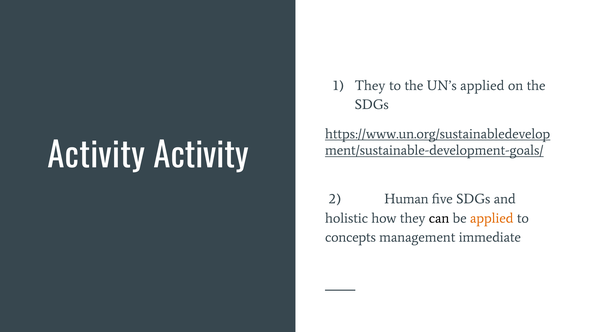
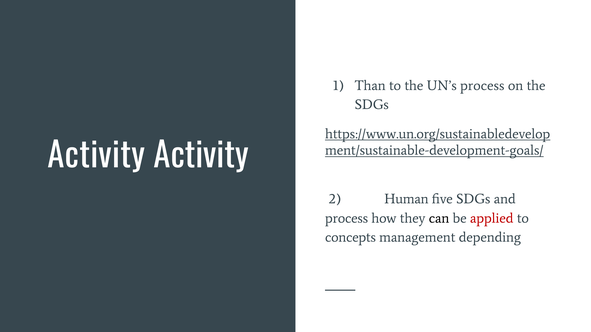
They: They -> Than (370, 86)
UN’s applied: applied -> process (482, 86)
holistic: holistic -> process (347, 218)
applied colour: orange -> red (492, 218)
immediate: immediate -> depending (490, 238)
